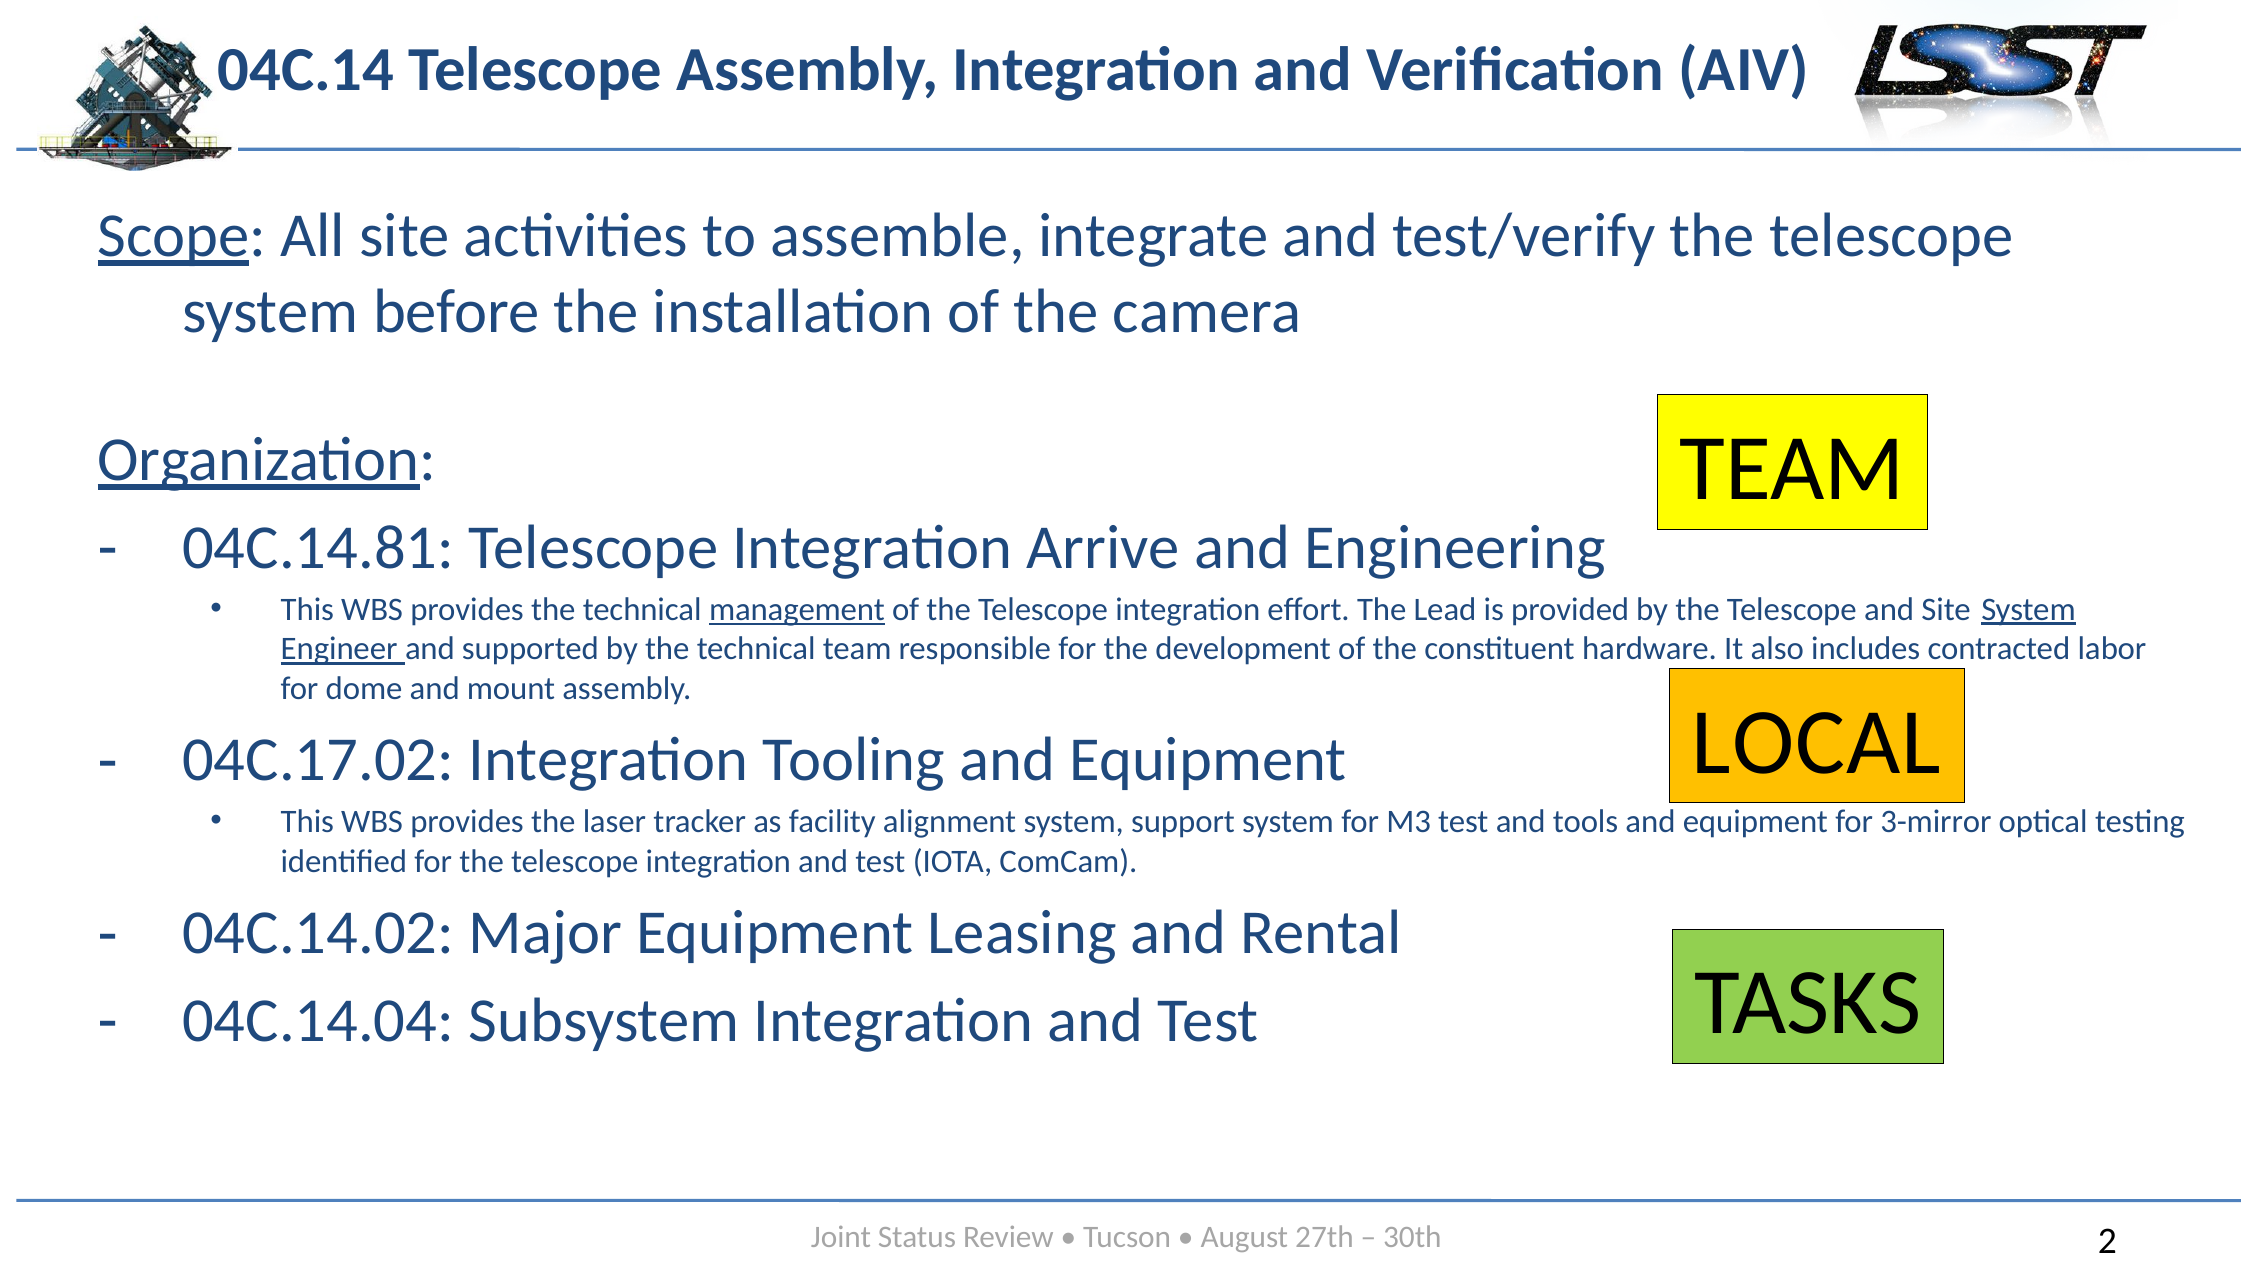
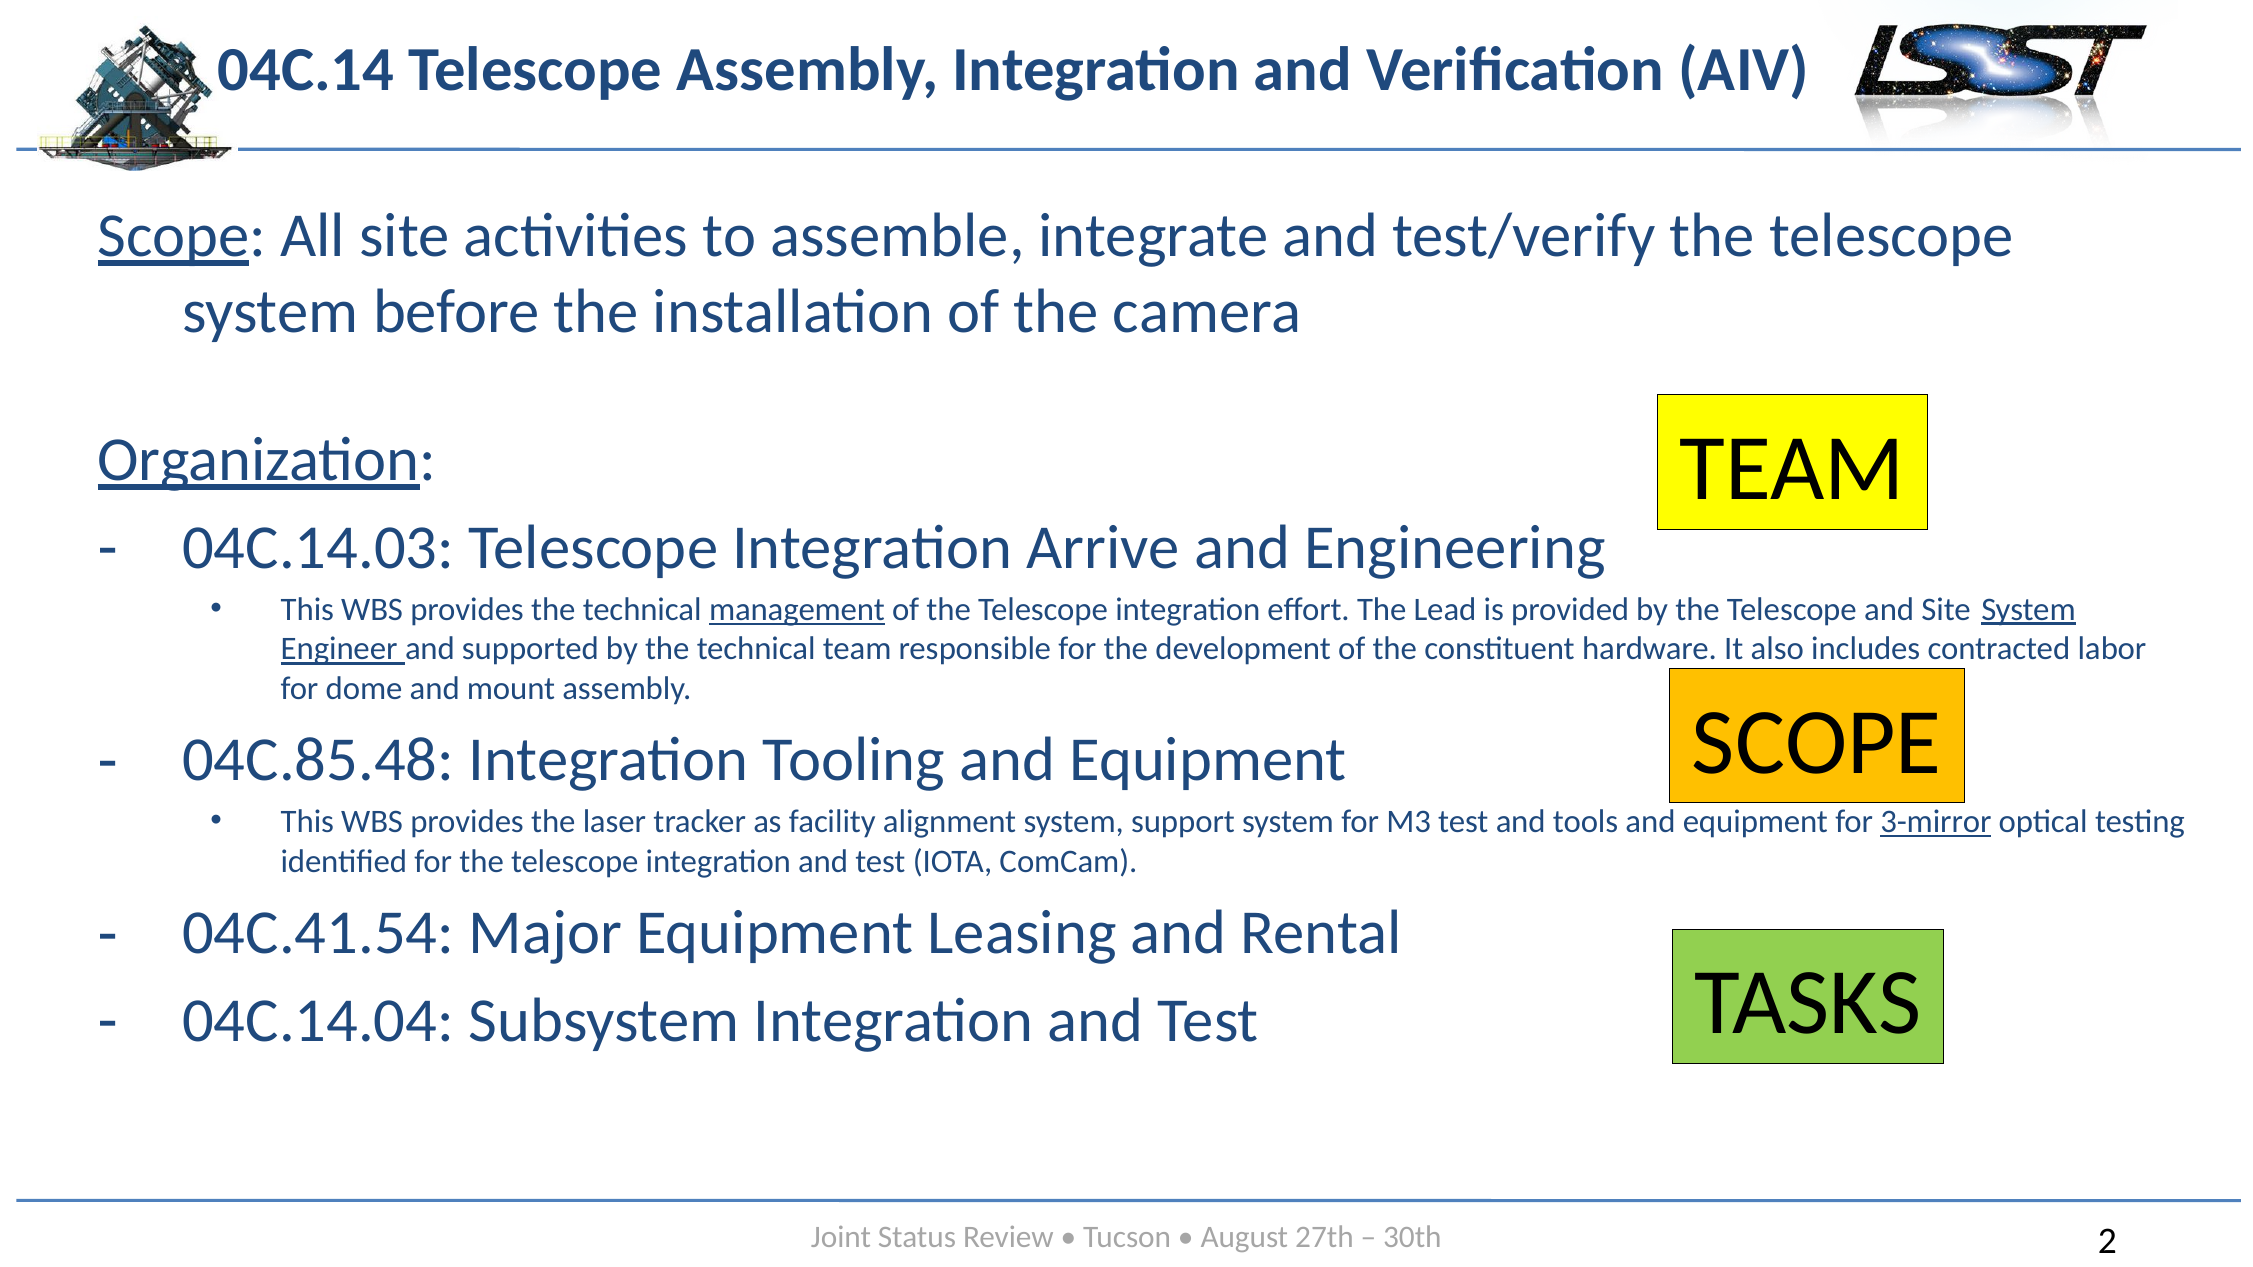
04C.14.81: 04C.14.81 -> 04C.14.03 (318, 548)
LOCAL: LOCAL -> SCOPE (1817, 742)
04C.17.02: 04C.17.02 -> 04C.85.48 (318, 760)
3-mirror underline: none -> present (1936, 822)
04C.14.02: 04C.14.02 -> 04C.41.54 (318, 933)
